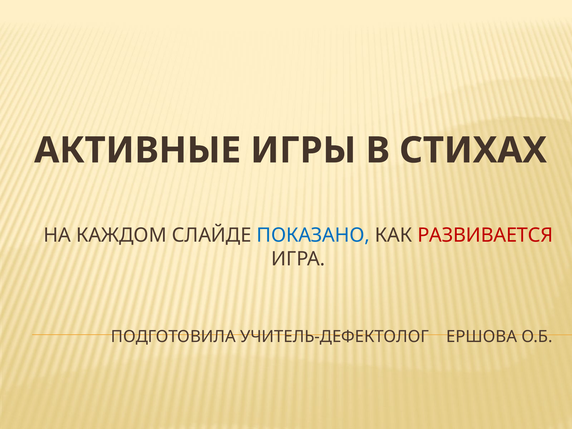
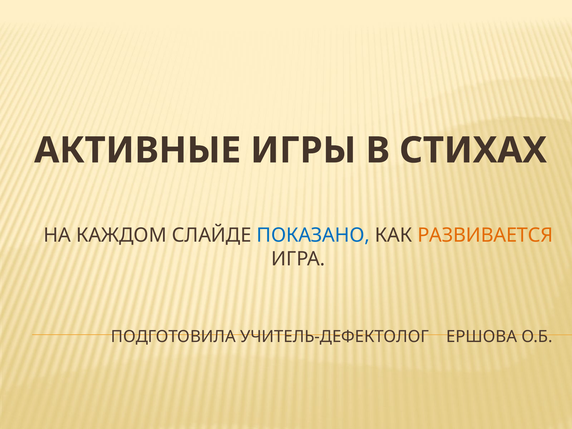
РАЗВИВАЕТСЯ colour: red -> orange (485, 235)
